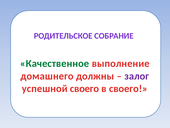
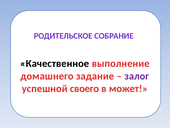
Качественное colour: green -> black (55, 63)
должны: должны -> задание (95, 76)
в своего: своего -> может (128, 88)
